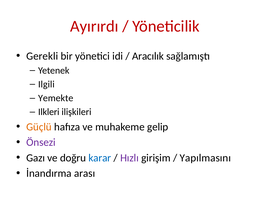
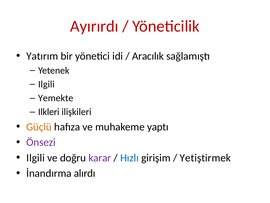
Gerekli: Gerekli -> Yatırım (42, 56)
gelip: gelip -> yaptı (158, 127)
Gazı: Gazı -> Ilgili (36, 157)
karar colour: blue -> purple (100, 157)
Hızlı colour: purple -> blue (129, 157)
Yapılmasını: Yapılmasını -> Yetiştirmek (205, 157)
arası: arası -> alırdı (85, 173)
